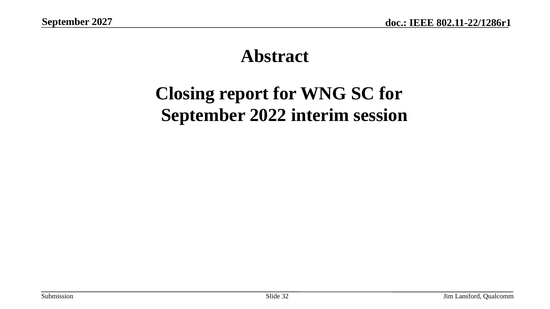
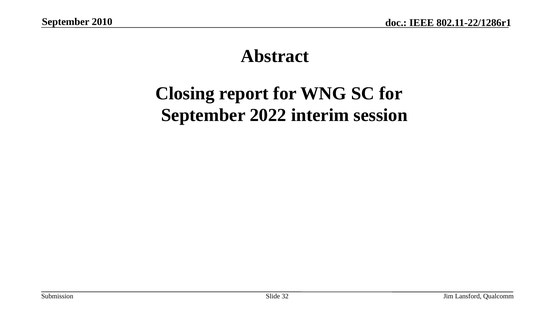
2027: 2027 -> 2010 (102, 22)
